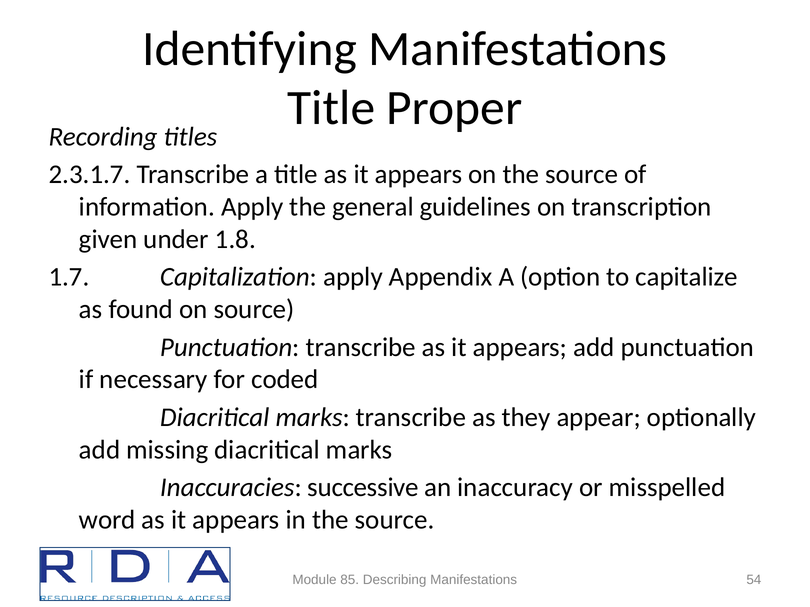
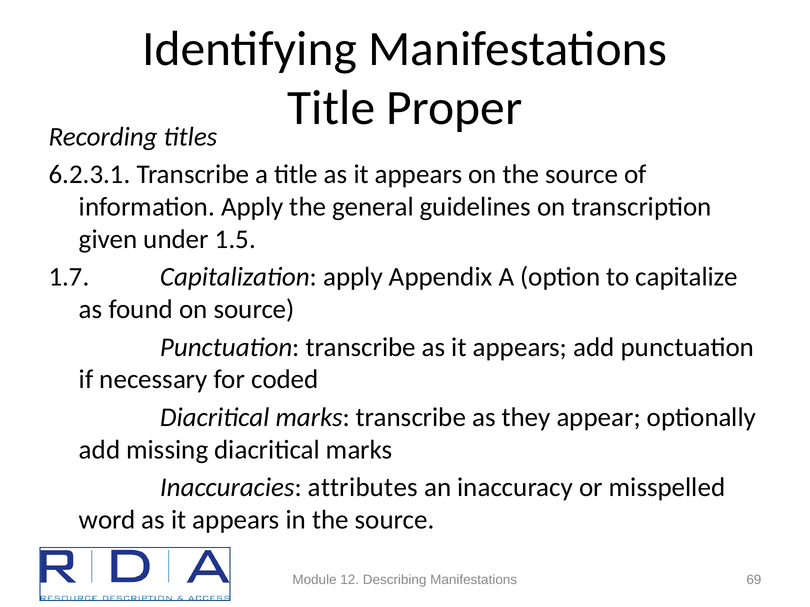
2.3.1.7: 2.3.1.7 -> 6.2.3.1 (90, 175)
1.8: 1.8 -> 1.5 (235, 239)
successive: successive -> attributes (363, 488)
85: 85 -> 12 (350, 580)
54: 54 -> 69 (754, 580)
